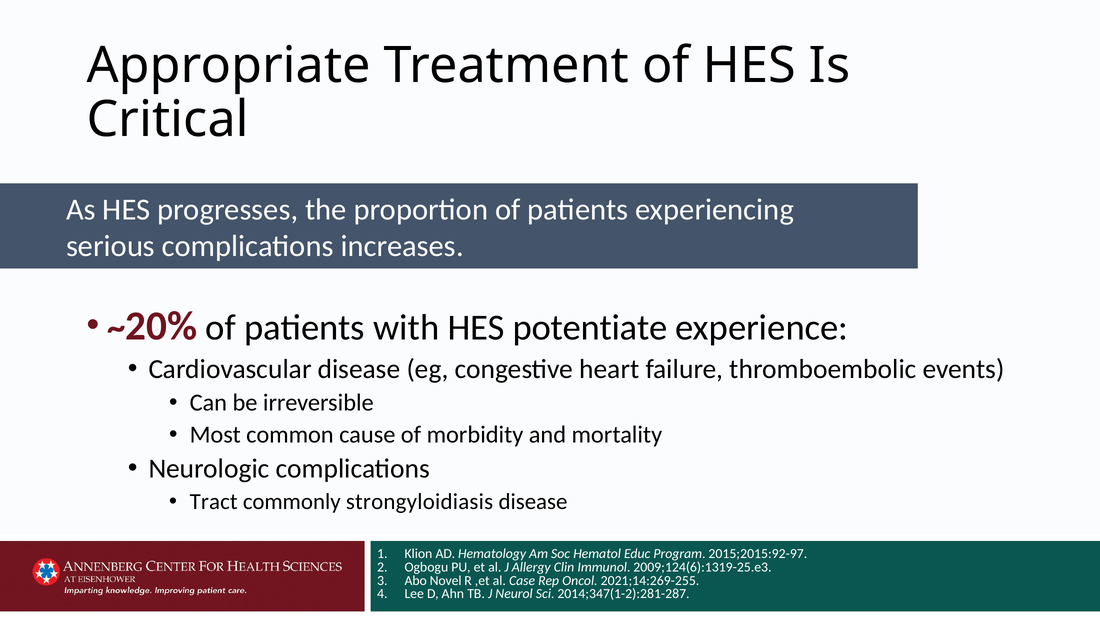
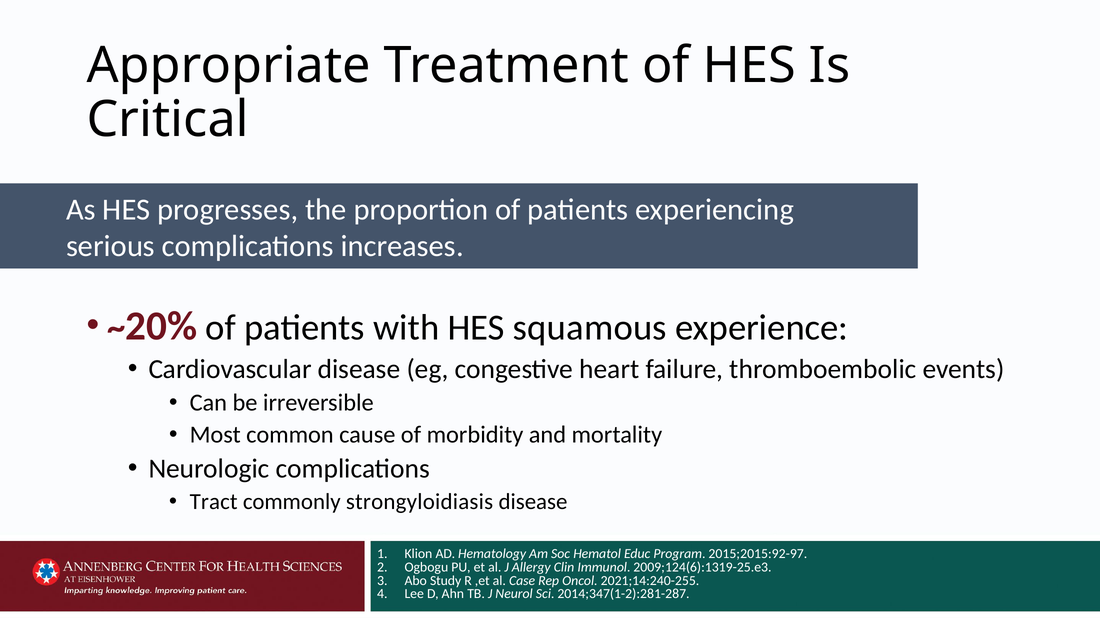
potentiate: potentiate -> squamous (590, 327)
Novel: Novel -> Study (446, 580)
2021;14:269-255: 2021;14:269-255 -> 2021;14:240-255 (650, 580)
